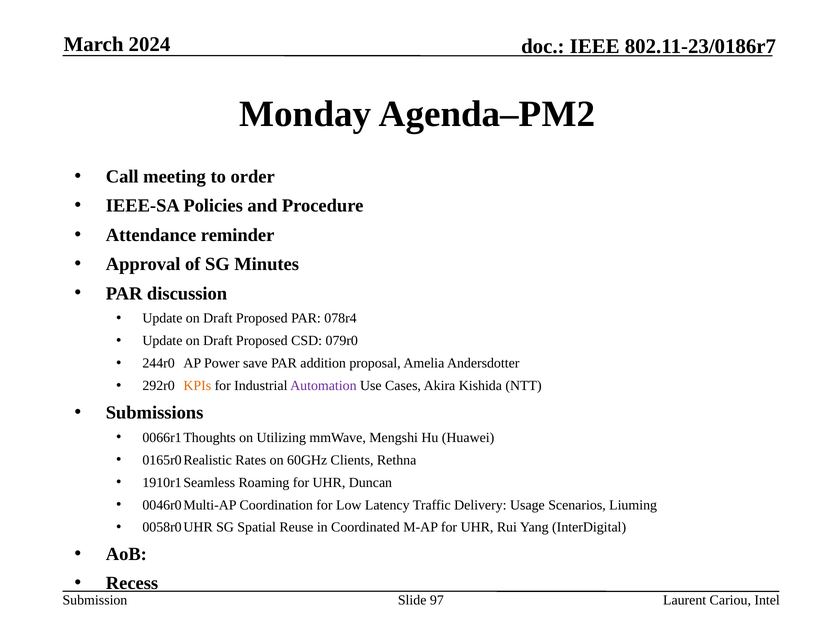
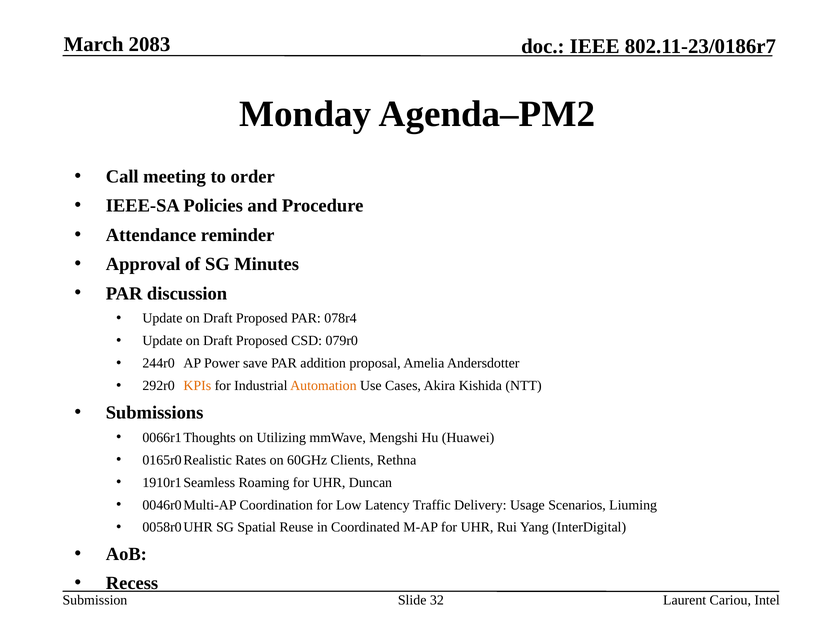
2024: 2024 -> 2083 (149, 44)
Automation colour: purple -> orange (323, 386)
97: 97 -> 32 (437, 601)
